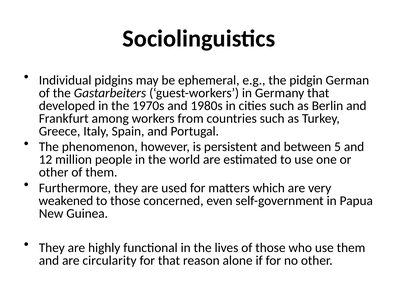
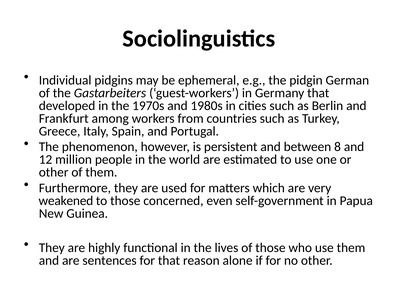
5: 5 -> 8 (338, 147)
circularity: circularity -> sentences (110, 260)
